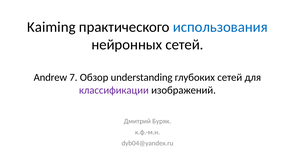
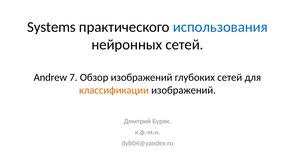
Kaiming: Kaiming -> Systems (51, 27)
Обзор understanding: understanding -> изображений (142, 77)
классификации colour: purple -> orange (114, 90)
